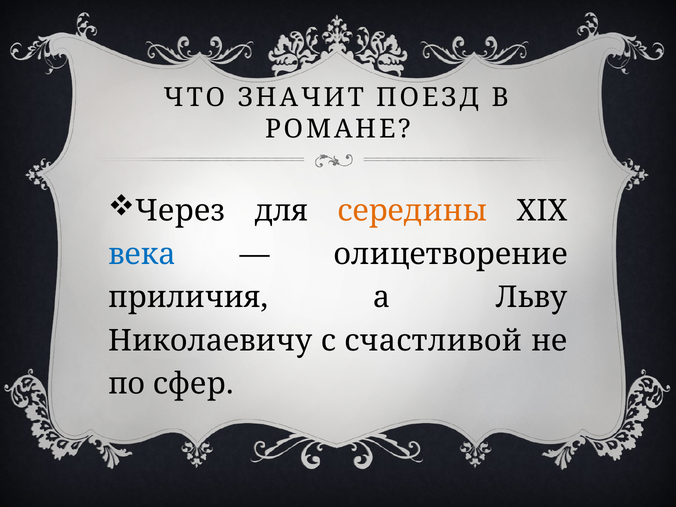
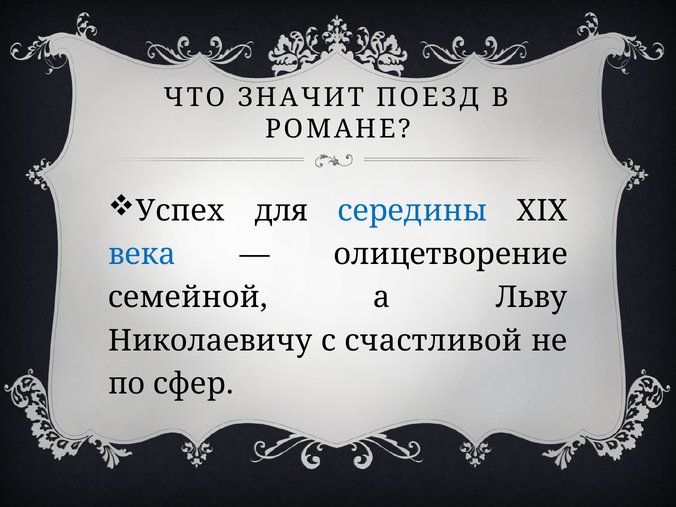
Через: Через -> Успех (180, 211)
середины colour: orange -> blue (413, 211)
приличия: приличия -> семейной (188, 298)
